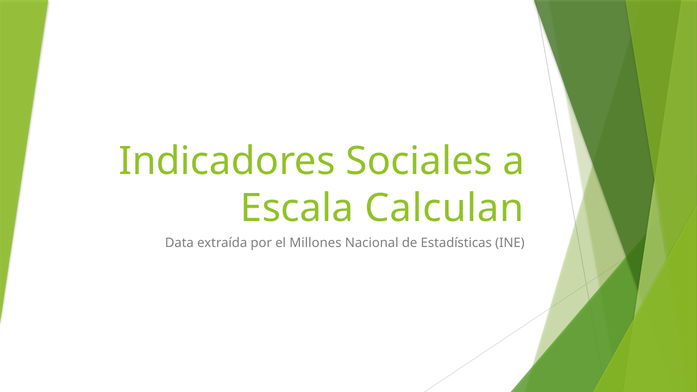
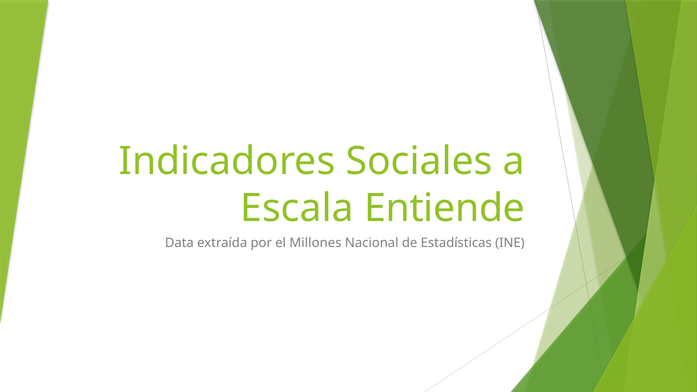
Calculan: Calculan -> Entiende (445, 208)
